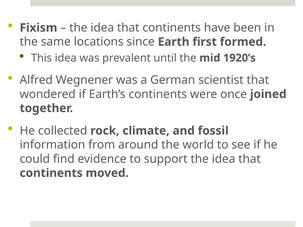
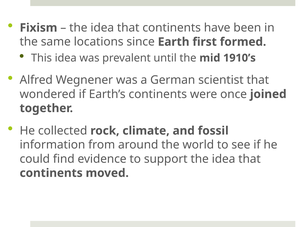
1920’s: 1920’s -> 1910’s (239, 58)
